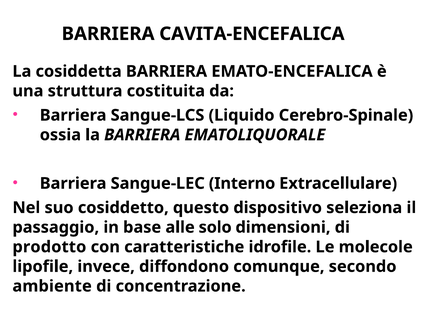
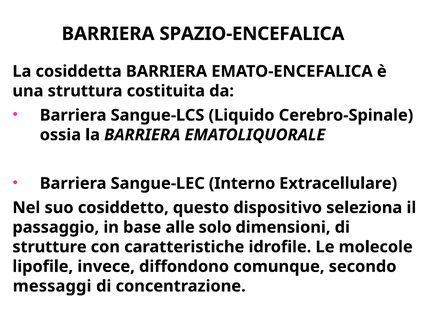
CAVITA-ENCEFALICA: CAVITA-ENCEFALICA -> SPAZIO-ENCEFALICA (252, 34)
prodotto: prodotto -> strutture (50, 247)
ambiente: ambiente -> messaggi (52, 287)
